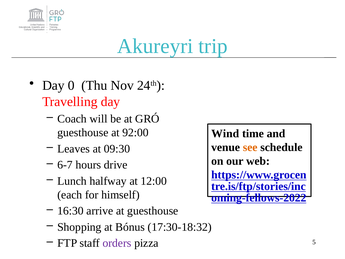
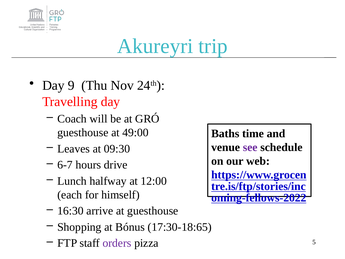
0: 0 -> 9 (71, 85)
92:00: 92:00 -> 49:00 (136, 132)
Wind: Wind -> Baths (225, 133)
see colour: orange -> purple (250, 147)
17:30-18:32: 17:30-18:32 -> 17:30-18:65 (180, 227)
